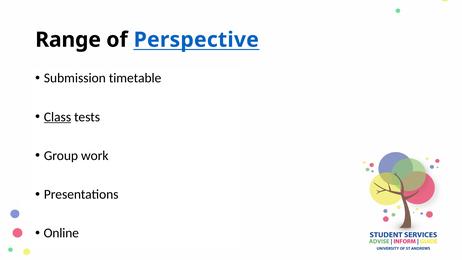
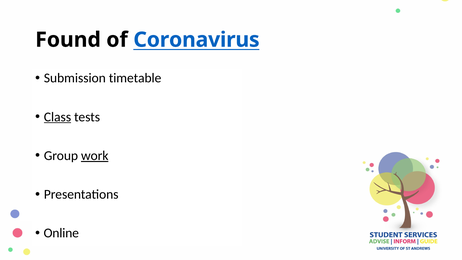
Range: Range -> Found (68, 40)
Perspective: Perspective -> Coronavirus (196, 40)
work underline: none -> present (95, 156)
